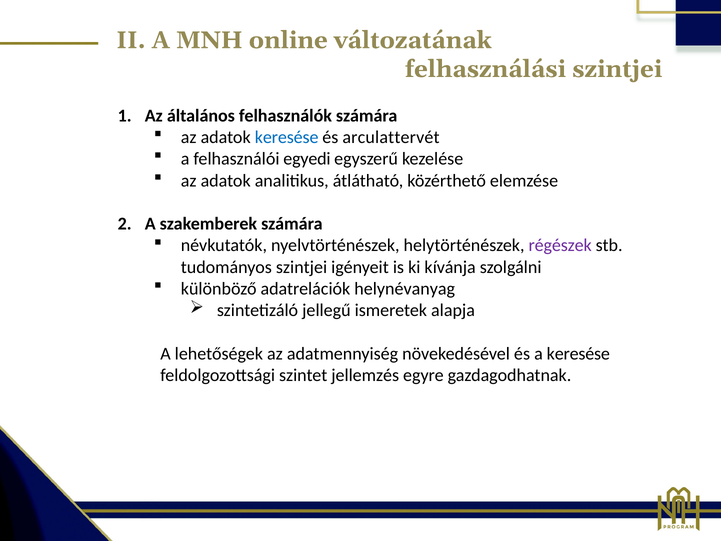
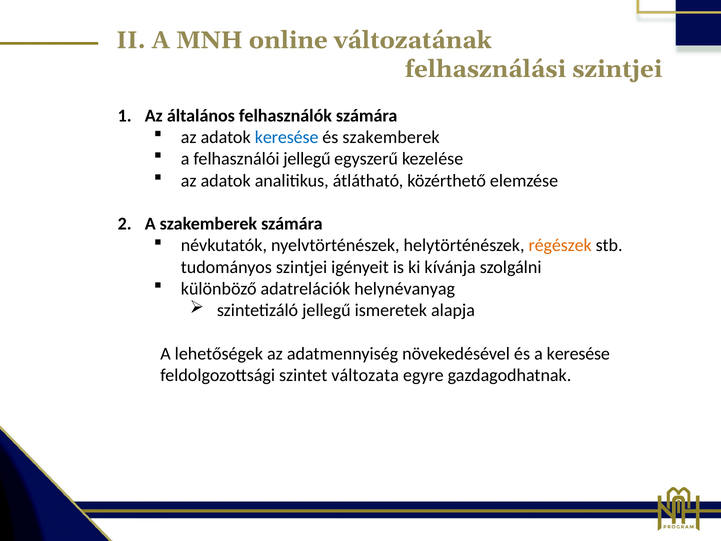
és arculattervét: arculattervét -> szakemberek (391, 137)
felhasználói egyedi: egyedi -> jellegű (307, 159)
régészek colour: purple -> orange (560, 245)
jellemzés: jellemzés -> változata (365, 375)
